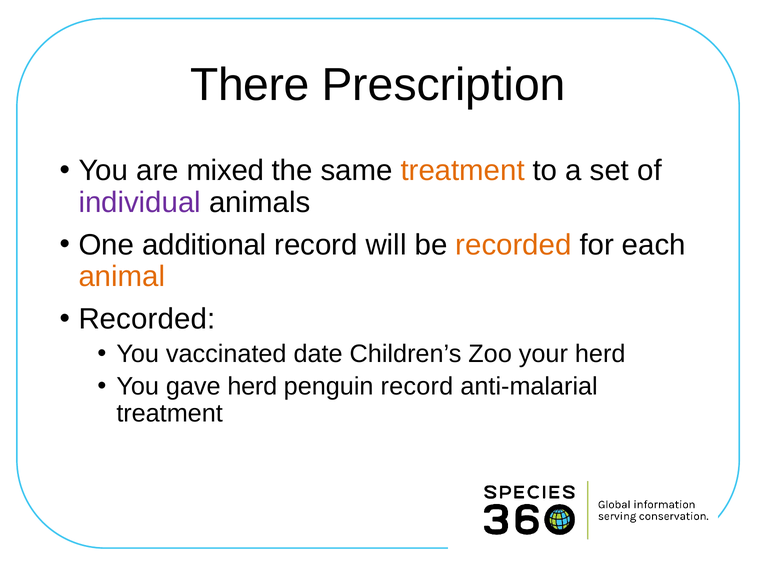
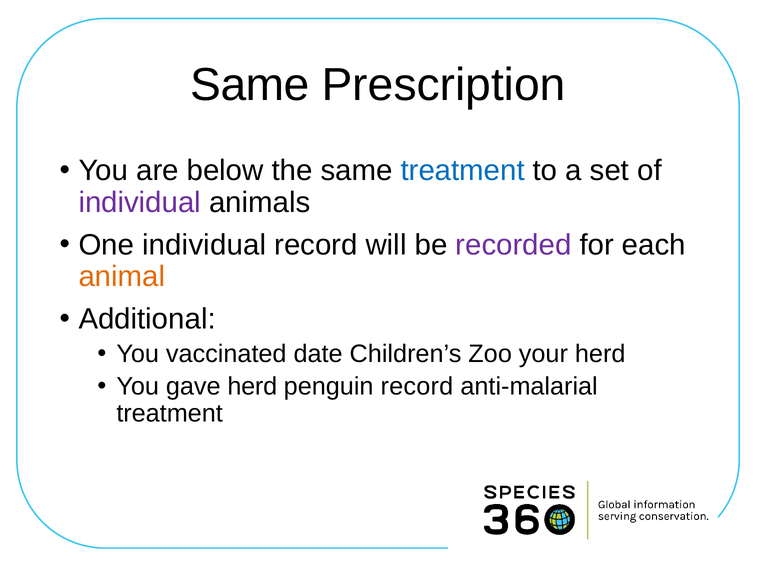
There: There -> Same (250, 85)
mixed: mixed -> below (225, 171)
treatment colour: orange -> blue (463, 171)
One additional: additional -> individual (204, 245)
recorded colour: orange -> purple (513, 245)
Recorded: Recorded -> Additional (147, 319)
